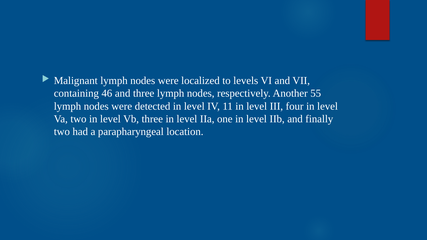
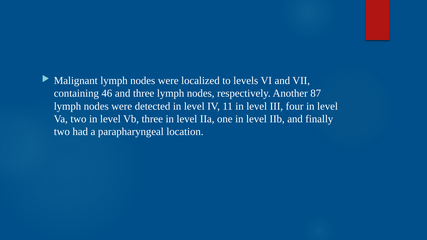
55: 55 -> 87 (316, 93)
